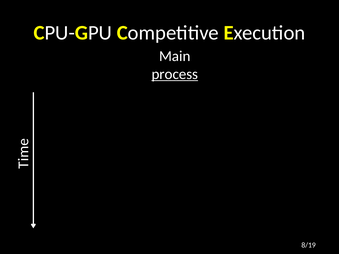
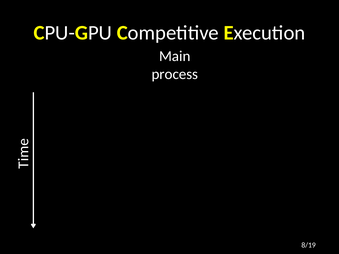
process underline: present -> none (175, 74)
